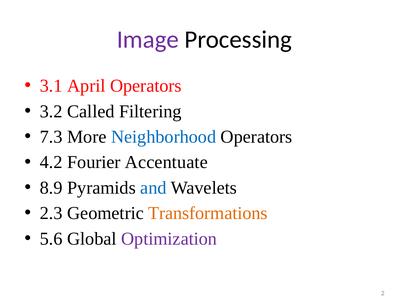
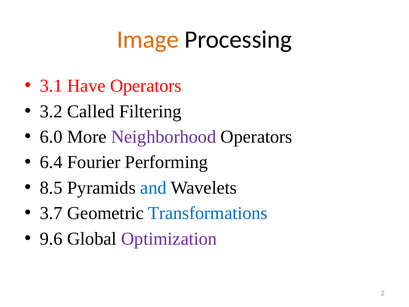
Image colour: purple -> orange (148, 40)
April: April -> Have (86, 86)
7.3: 7.3 -> 6.0 (51, 137)
Neighborhood colour: blue -> purple (164, 137)
4.2: 4.2 -> 6.4 (51, 162)
Accentuate: Accentuate -> Performing (166, 162)
8.9: 8.9 -> 8.5 (51, 188)
2.3: 2.3 -> 3.7 (51, 213)
Transformations colour: orange -> blue (208, 213)
5.6: 5.6 -> 9.6 (51, 239)
